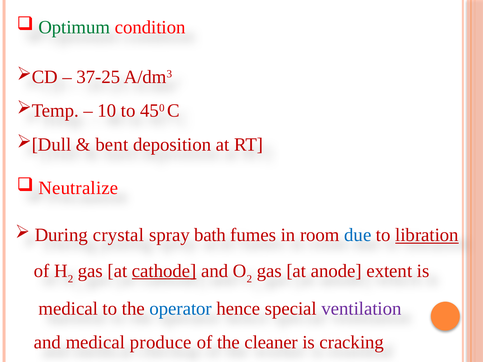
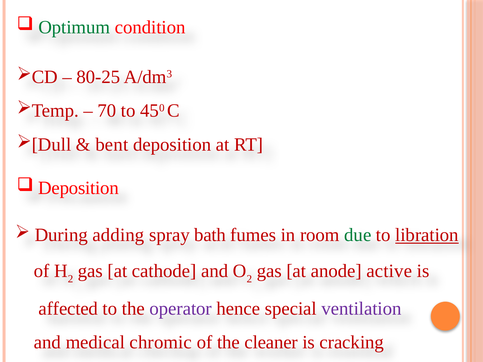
37-25: 37-25 -> 80-25 (98, 77)
10: 10 -> 70 (107, 111)
Neutralize: Neutralize -> Deposition (79, 188)
crystal: crystal -> adding (118, 235)
due colour: blue -> green (358, 235)
cathode underline: present -> none (164, 271)
extent: extent -> active (389, 271)
medical: medical -> affected (68, 309)
operator colour: blue -> purple (181, 309)
produce: produce -> chromic (161, 343)
